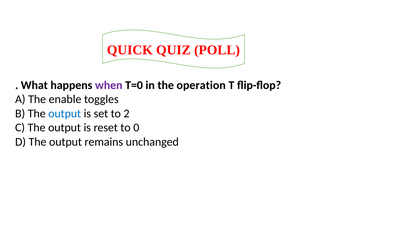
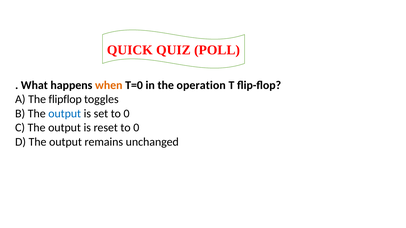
when colour: purple -> orange (109, 85)
enable: enable -> flipflop (65, 99)
set to 2: 2 -> 0 (127, 114)
